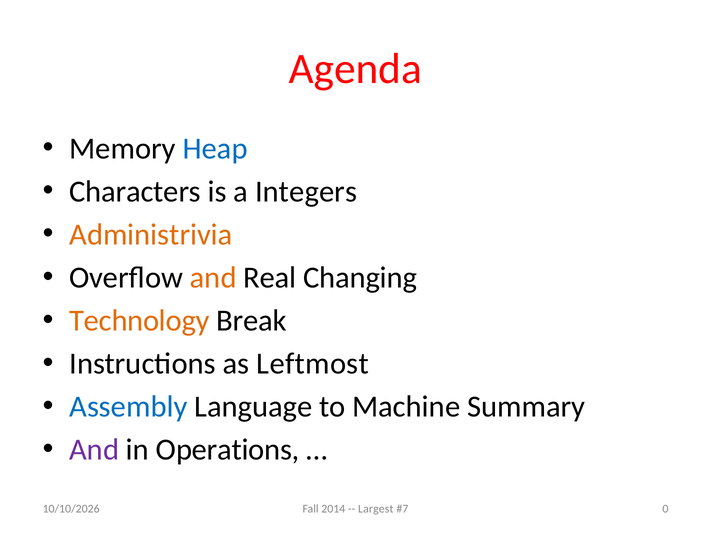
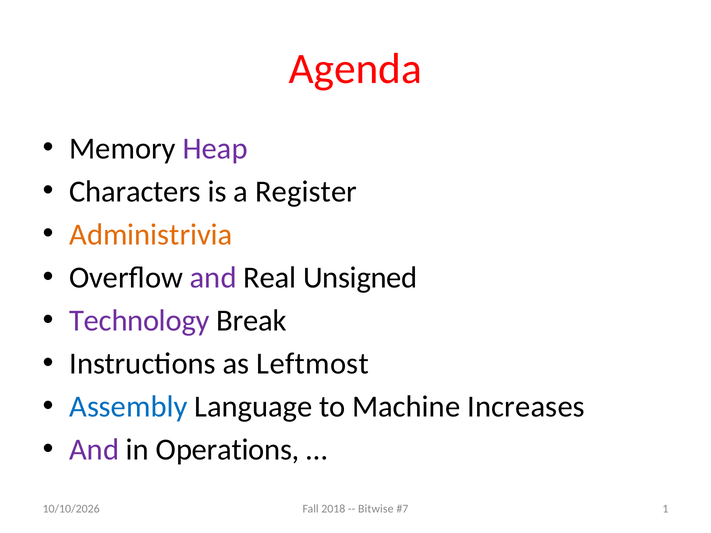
Heap colour: blue -> purple (215, 148)
Integers: Integers -> Register (306, 192)
and colour: orange -> purple (213, 278)
Changing: Changing -> Unsigned (360, 278)
Technology colour: orange -> purple (139, 321)
Summary: Summary -> Increases (526, 407)
0: 0 -> 1 (665, 509)
2014: 2014 -> 2018 (333, 509)
Largest: Largest -> Bitwise (376, 509)
